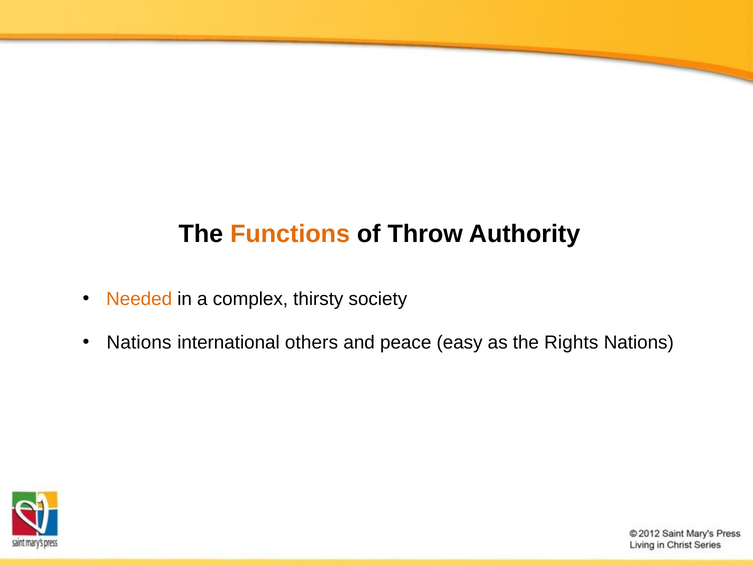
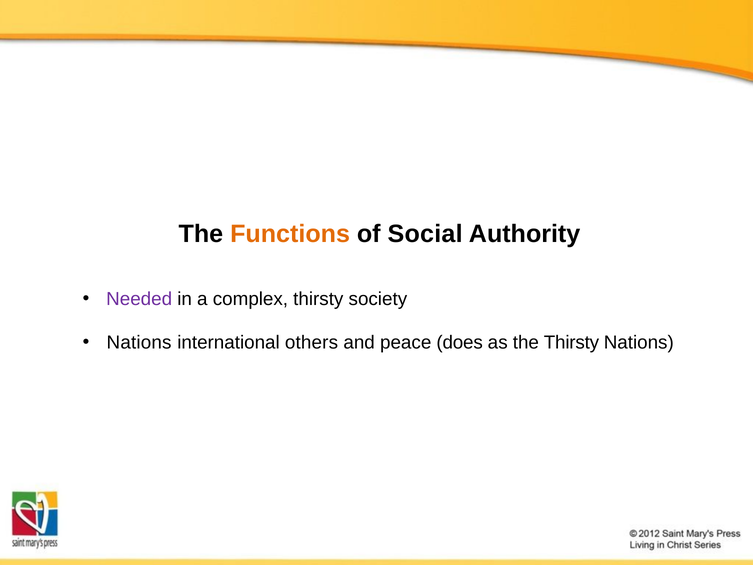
Throw: Throw -> Social (425, 234)
Needed colour: orange -> purple (139, 299)
easy: easy -> does (460, 343)
the Rights: Rights -> Thirsty (571, 343)
